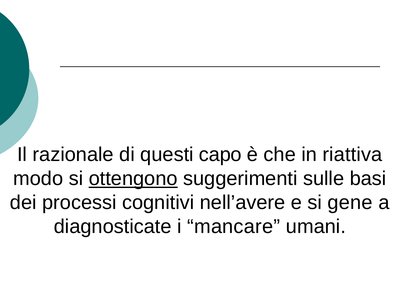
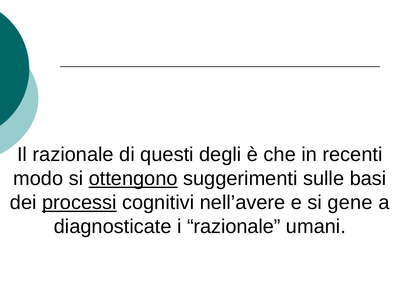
capo: capo -> degli (220, 155)
riattiva: riattiva -> recenti (352, 155)
processi underline: none -> present (79, 203)
i mancare: mancare -> razionale (234, 227)
